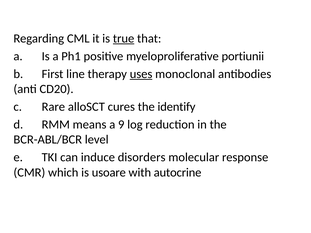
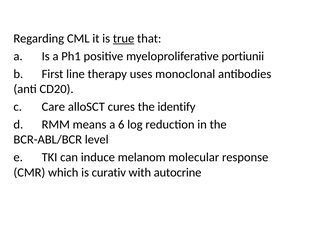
uses underline: present -> none (141, 74)
Rare: Rare -> Care (53, 107)
9: 9 -> 6 (121, 125)
disorders: disorders -> melanom (142, 158)
usoare: usoare -> curativ (109, 173)
